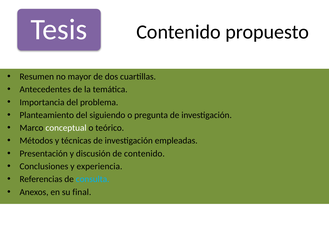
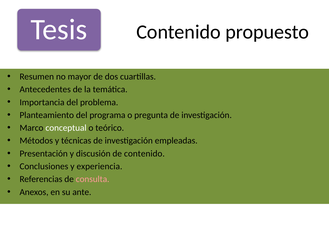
siguiendo: siguiendo -> programa (107, 115)
consulta colour: light blue -> pink (93, 179)
final: final -> ante (82, 192)
